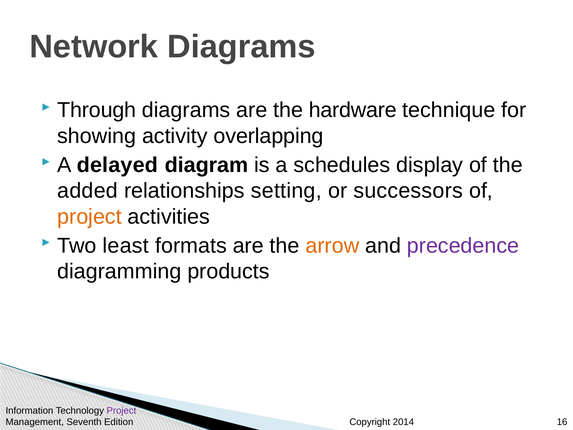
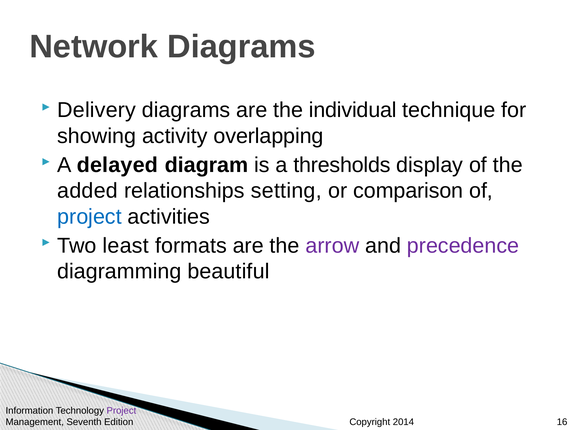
Through: Through -> Delivery (97, 110)
hardware: hardware -> individual (353, 110)
schedules: schedules -> thresholds (342, 165)
successors: successors -> comparison (408, 191)
project colour: orange -> blue (89, 216)
arrow colour: orange -> purple (332, 245)
products: products -> beautiful (228, 271)
